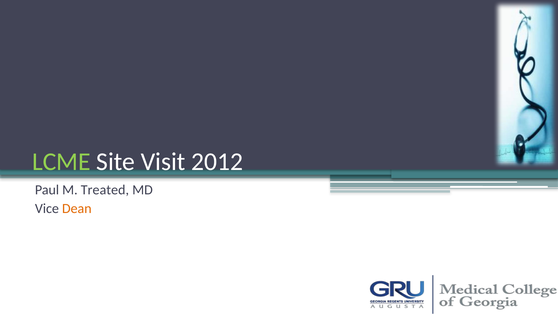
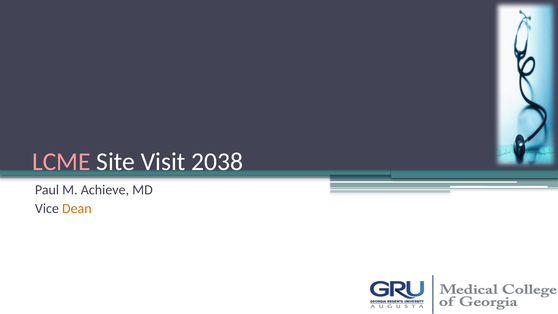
LCME colour: light green -> pink (61, 162)
2012: 2012 -> 2038 (217, 162)
Treated: Treated -> Achieve (105, 190)
